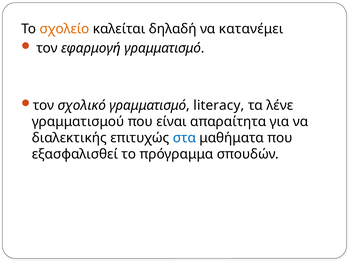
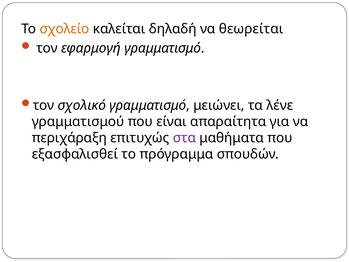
κατανέμει: κατανέμει -> θεωρείται (251, 29)
literacy: literacy -> μειώνει (219, 105)
διαλεκτικής: διαλεκτικής -> περιχάραξη (69, 138)
στα colour: blue -> purple (184, 138)
